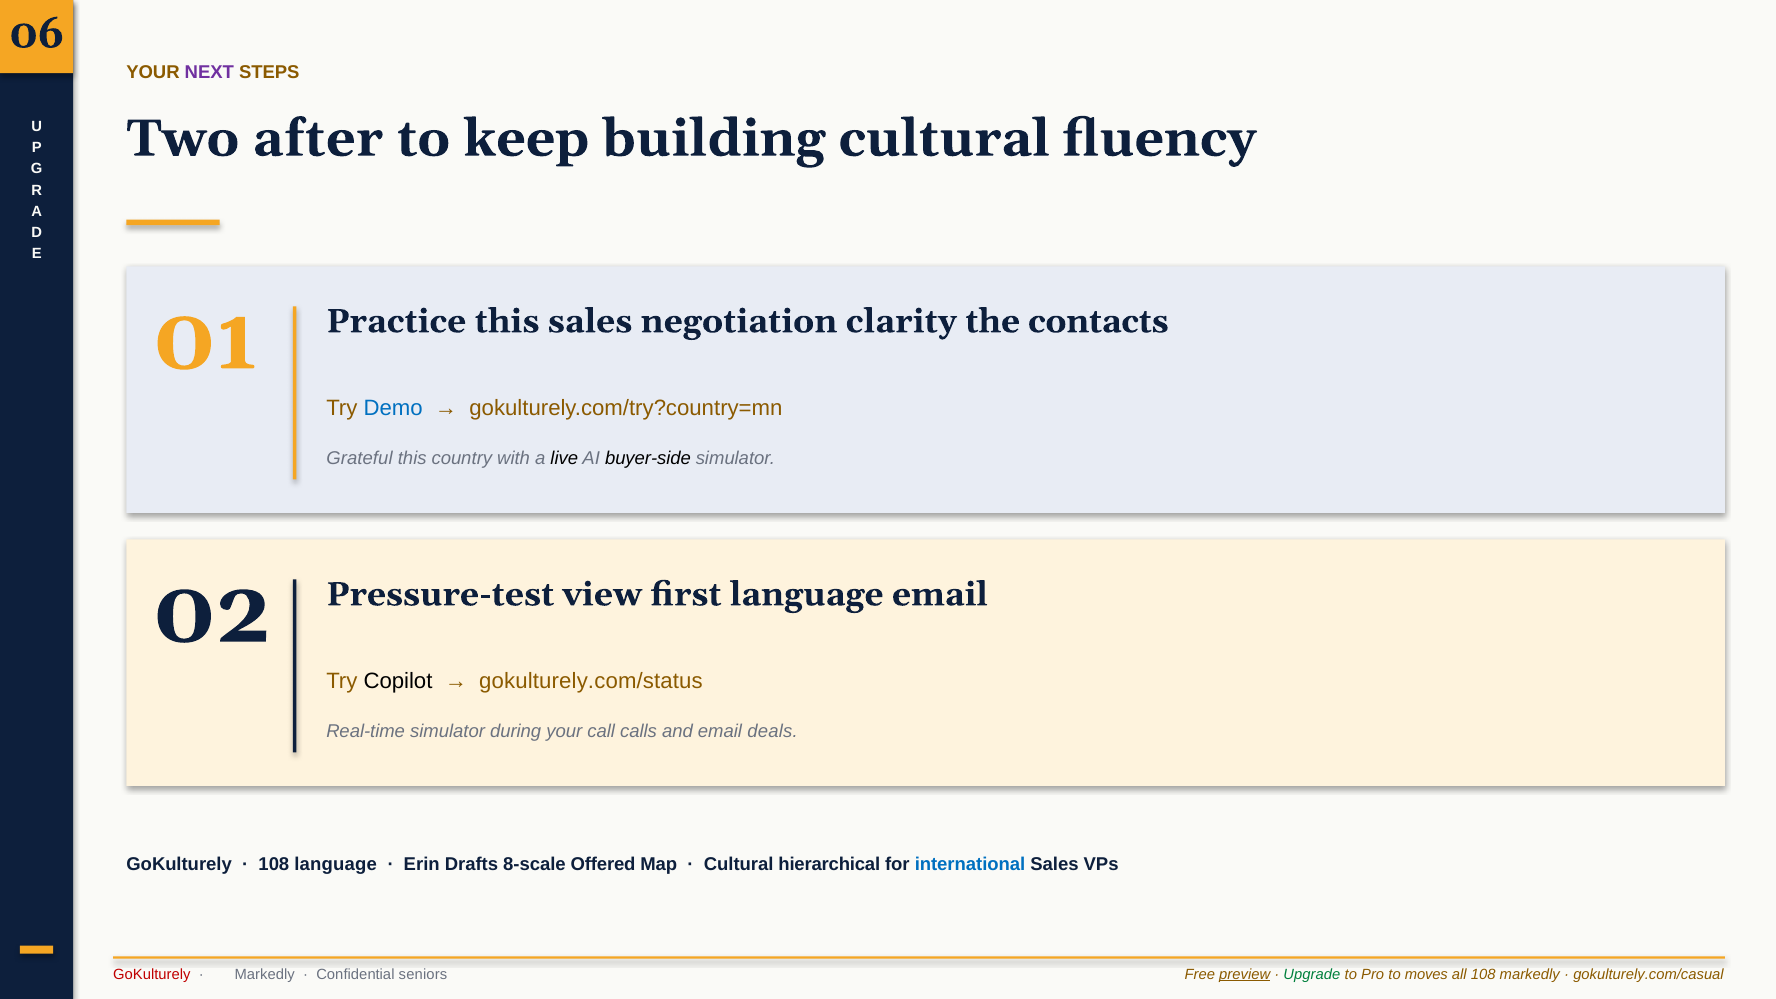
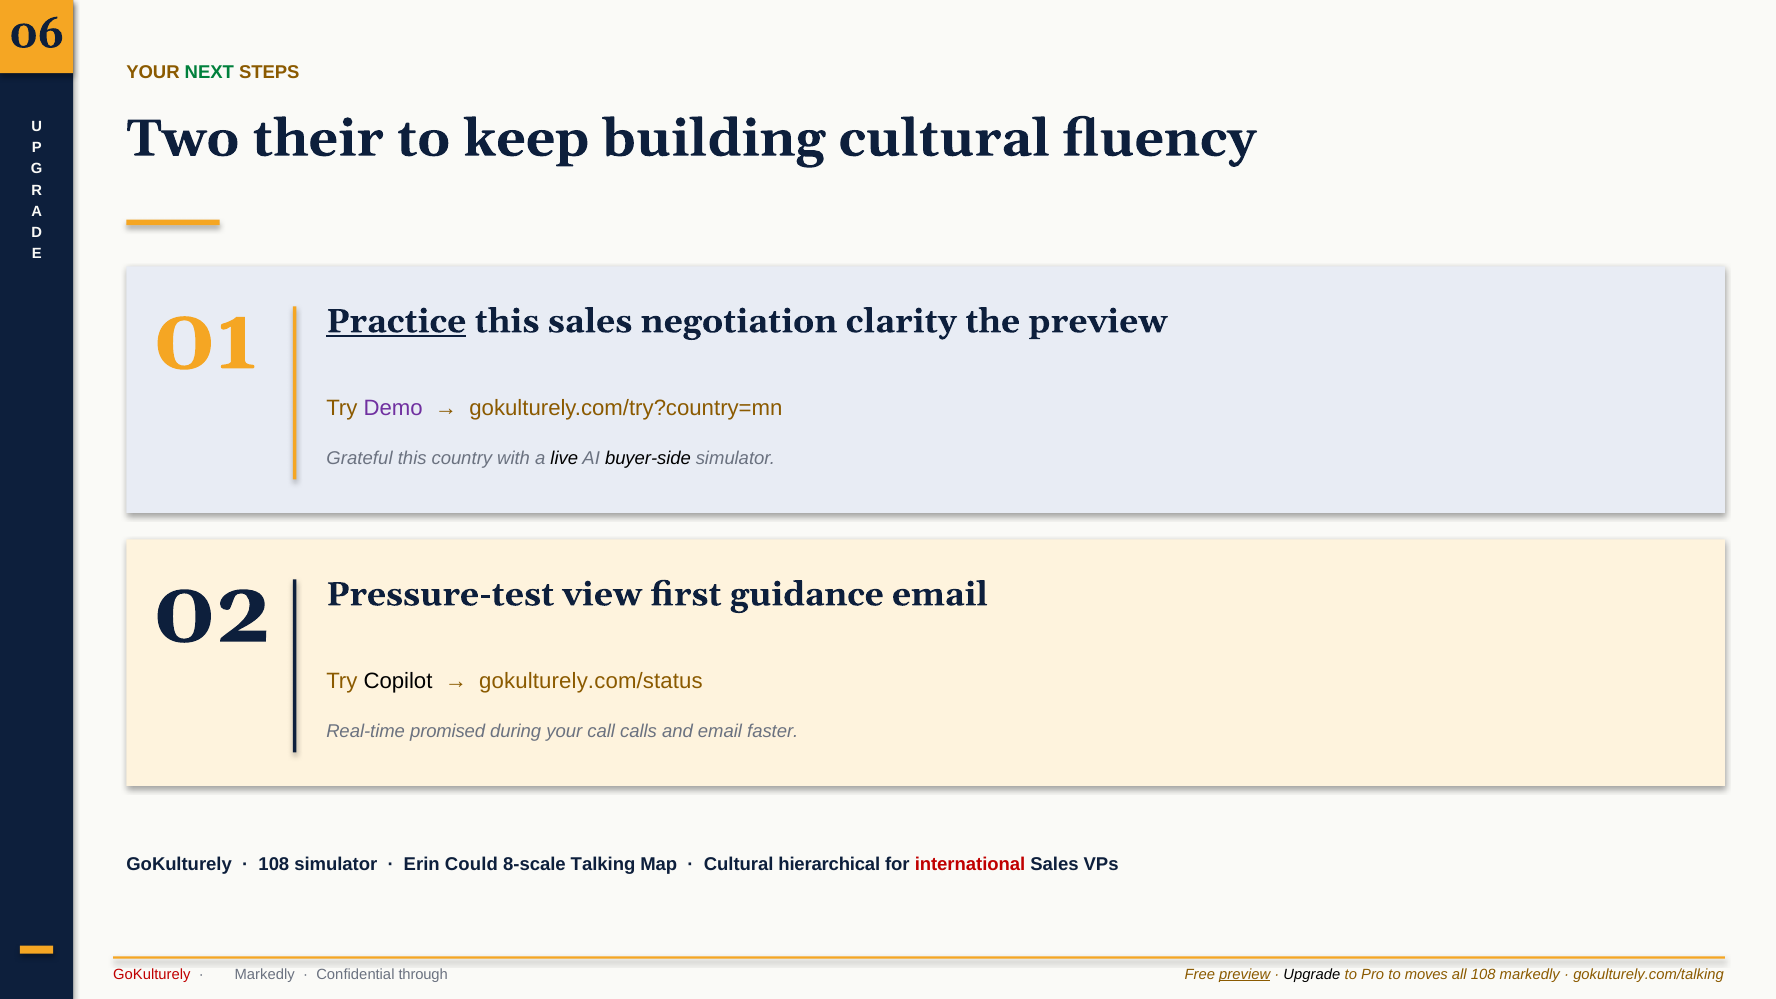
NEXT colour: purple -> green (209, 72)
after: after -> their (318, 139)
Practice underline: none -> present (396, 321)
the contacts: contacts -> preview (1098, 321)
Demo colour: blue -> purple (393, 408)
first language: language -> guidance (807, 594)
Real-time simulator: simulator -> promised (448, 732)
deals: deals -> faster (773, 732)
108 language: language -> simulator (336, 865)
Drafts: Drafts -> Could (471, 865)
Offered: Offered -> Talking (603, 865)
international colour: blue -> red (970, 865)
seniors: seniors -> through (423, 974)
Upgrade colour: green -> black (1312, 974)
gokulturely.com/casual: gokulturely.com/casual -> gokulturely.com/talking (1649, 974)
